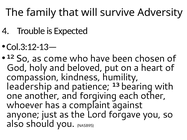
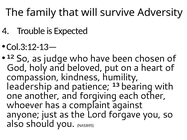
come: come -> judge (56, 59)
